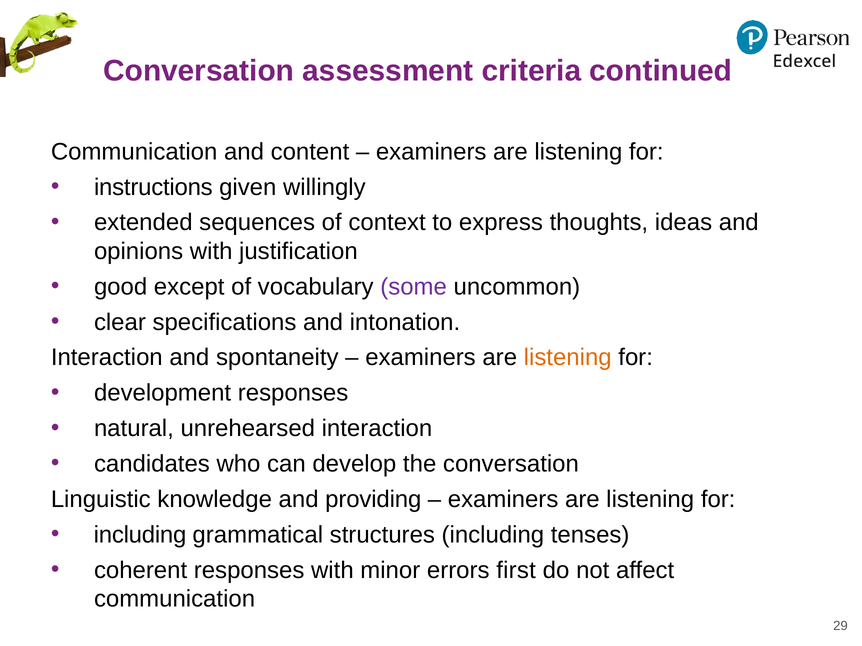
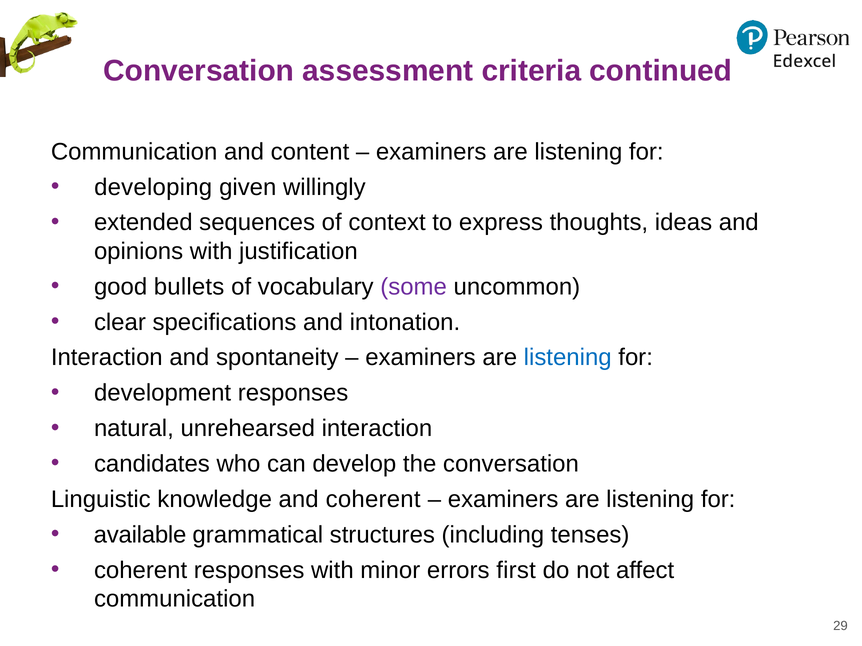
instructions: instructions -> developing (153, 187)
except: except -> bullets (189, 287)
listening colour: orange -> blue (568, 358)
and providing: providing -> coherent (373, 500)
including: including -> available (140, 535)
